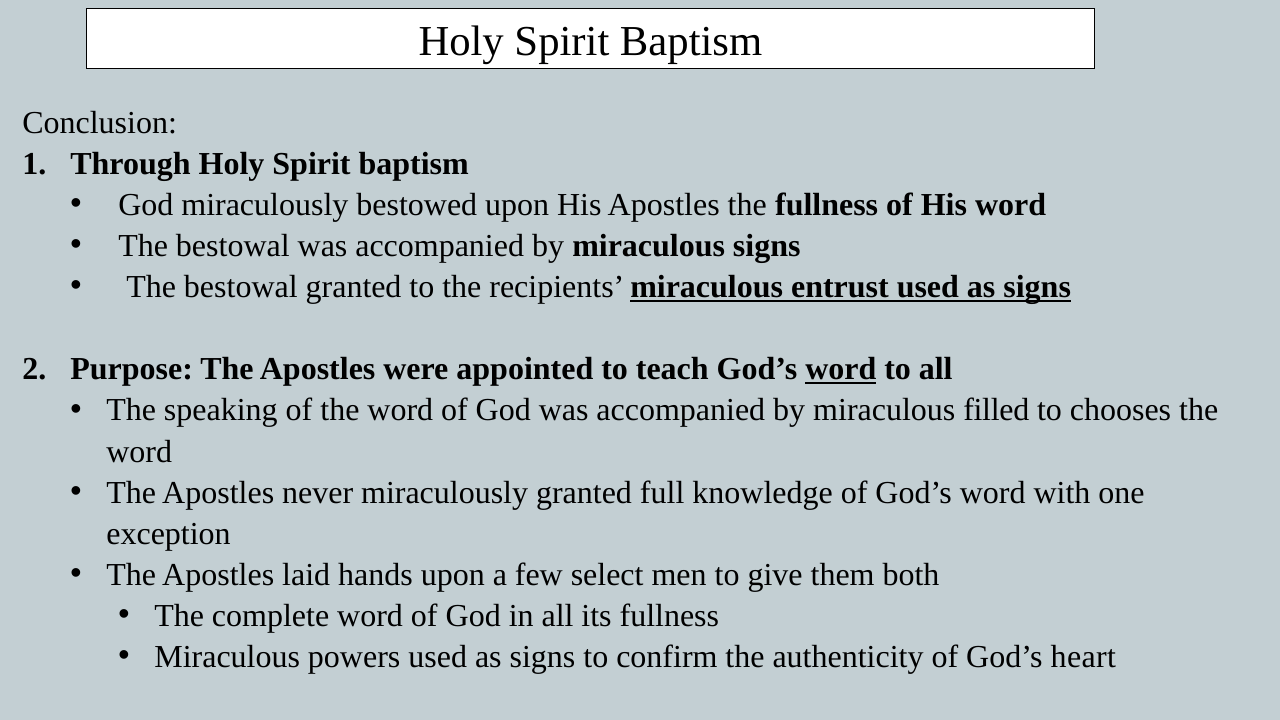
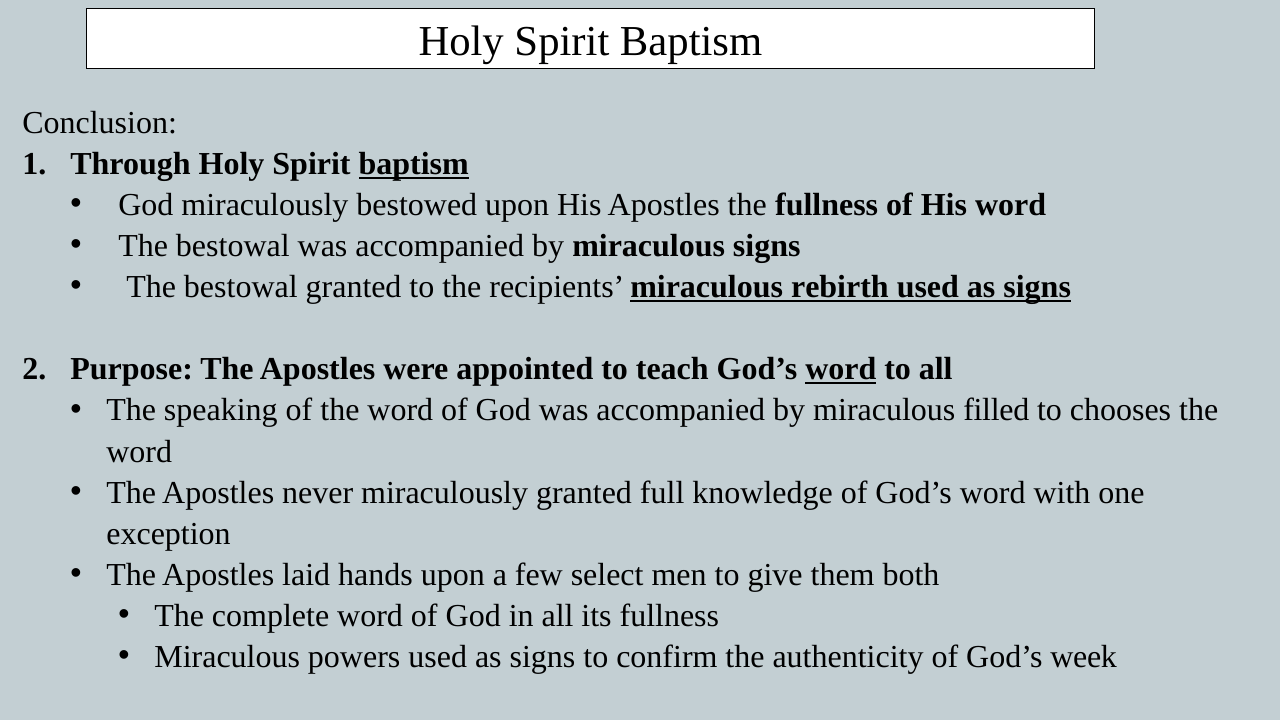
baptism underline: none -> present (414, 164)
entrust: entrust -> rebirth (840, 287)
heart: heart -> week (1084, 657)
